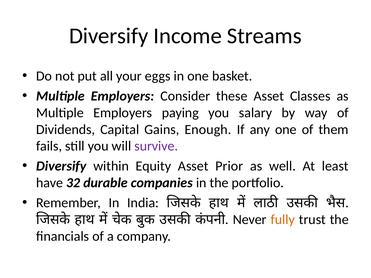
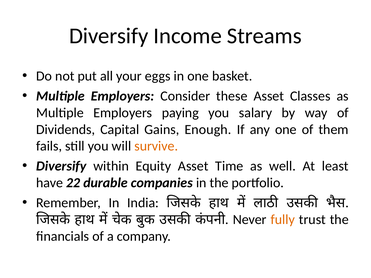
survive colour: purple -> orange (156, 146)
Prior: Prior -> Time (229, 166)
32: 32 -> 22 (73, 183)
